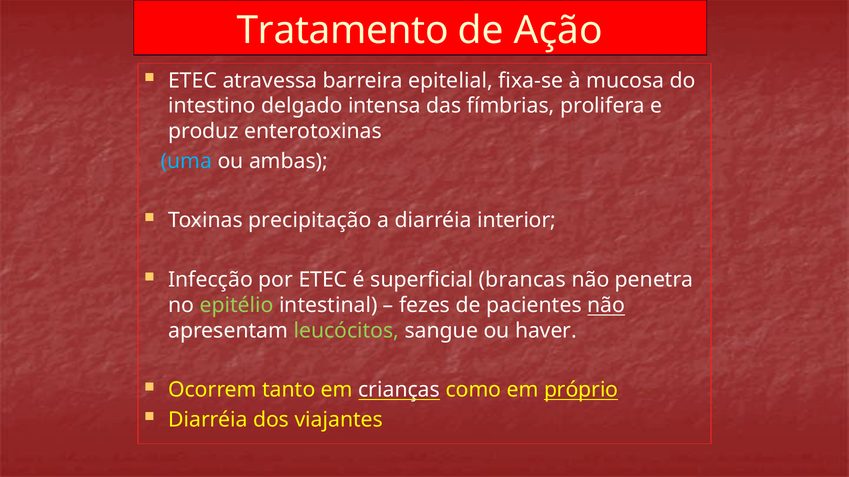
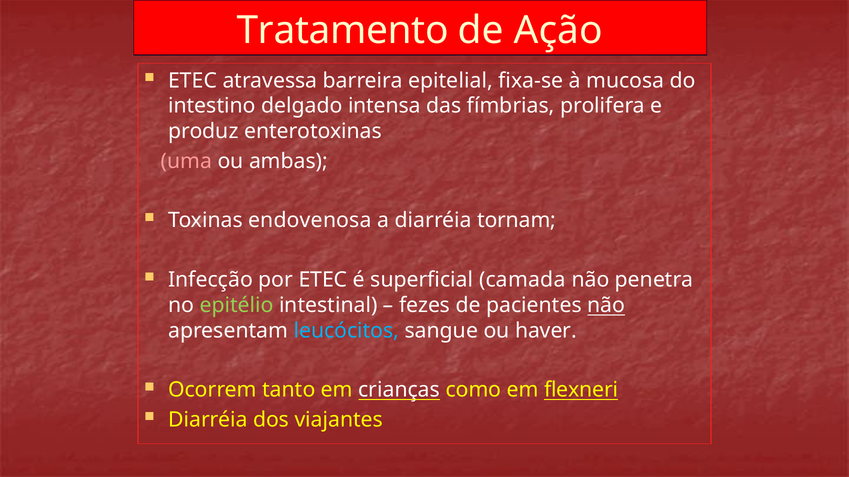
uma colour: light blue -> pink (186, 161)
precipitação: precipitação -> endovenosa (310, 221)
interior: interior -> tornam (517, 221)
brancas: brancas -> camada (522, 280)
leucócitos colour: light green -> light blue (346, 331)
próprio: próprio -> flexneri (581, 390)
